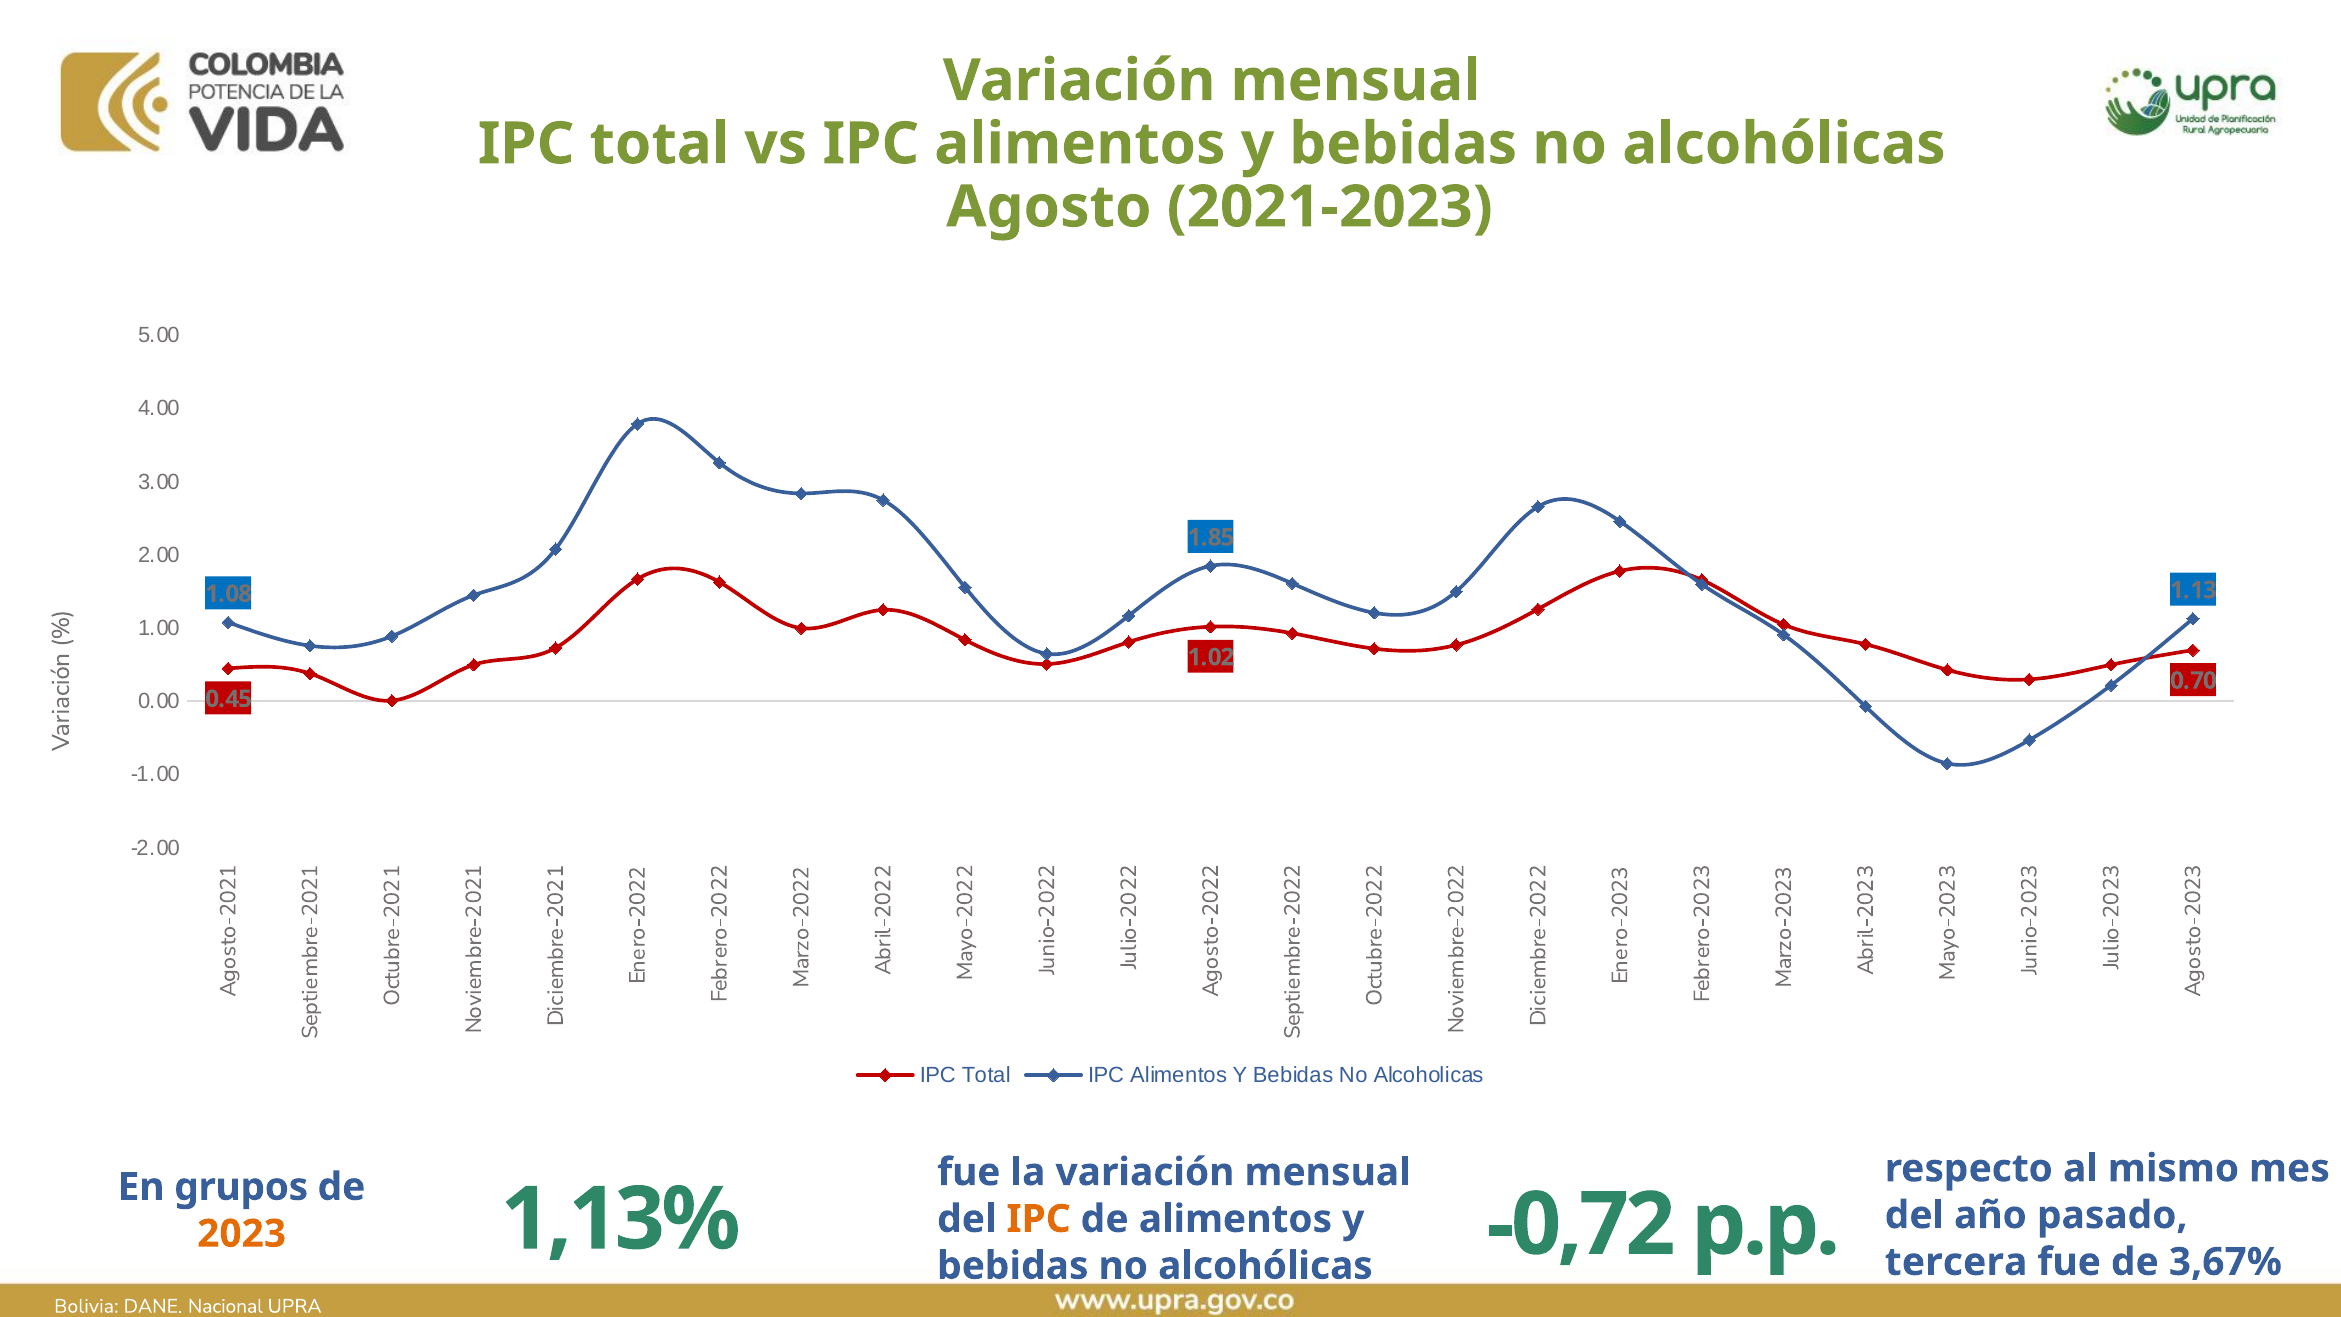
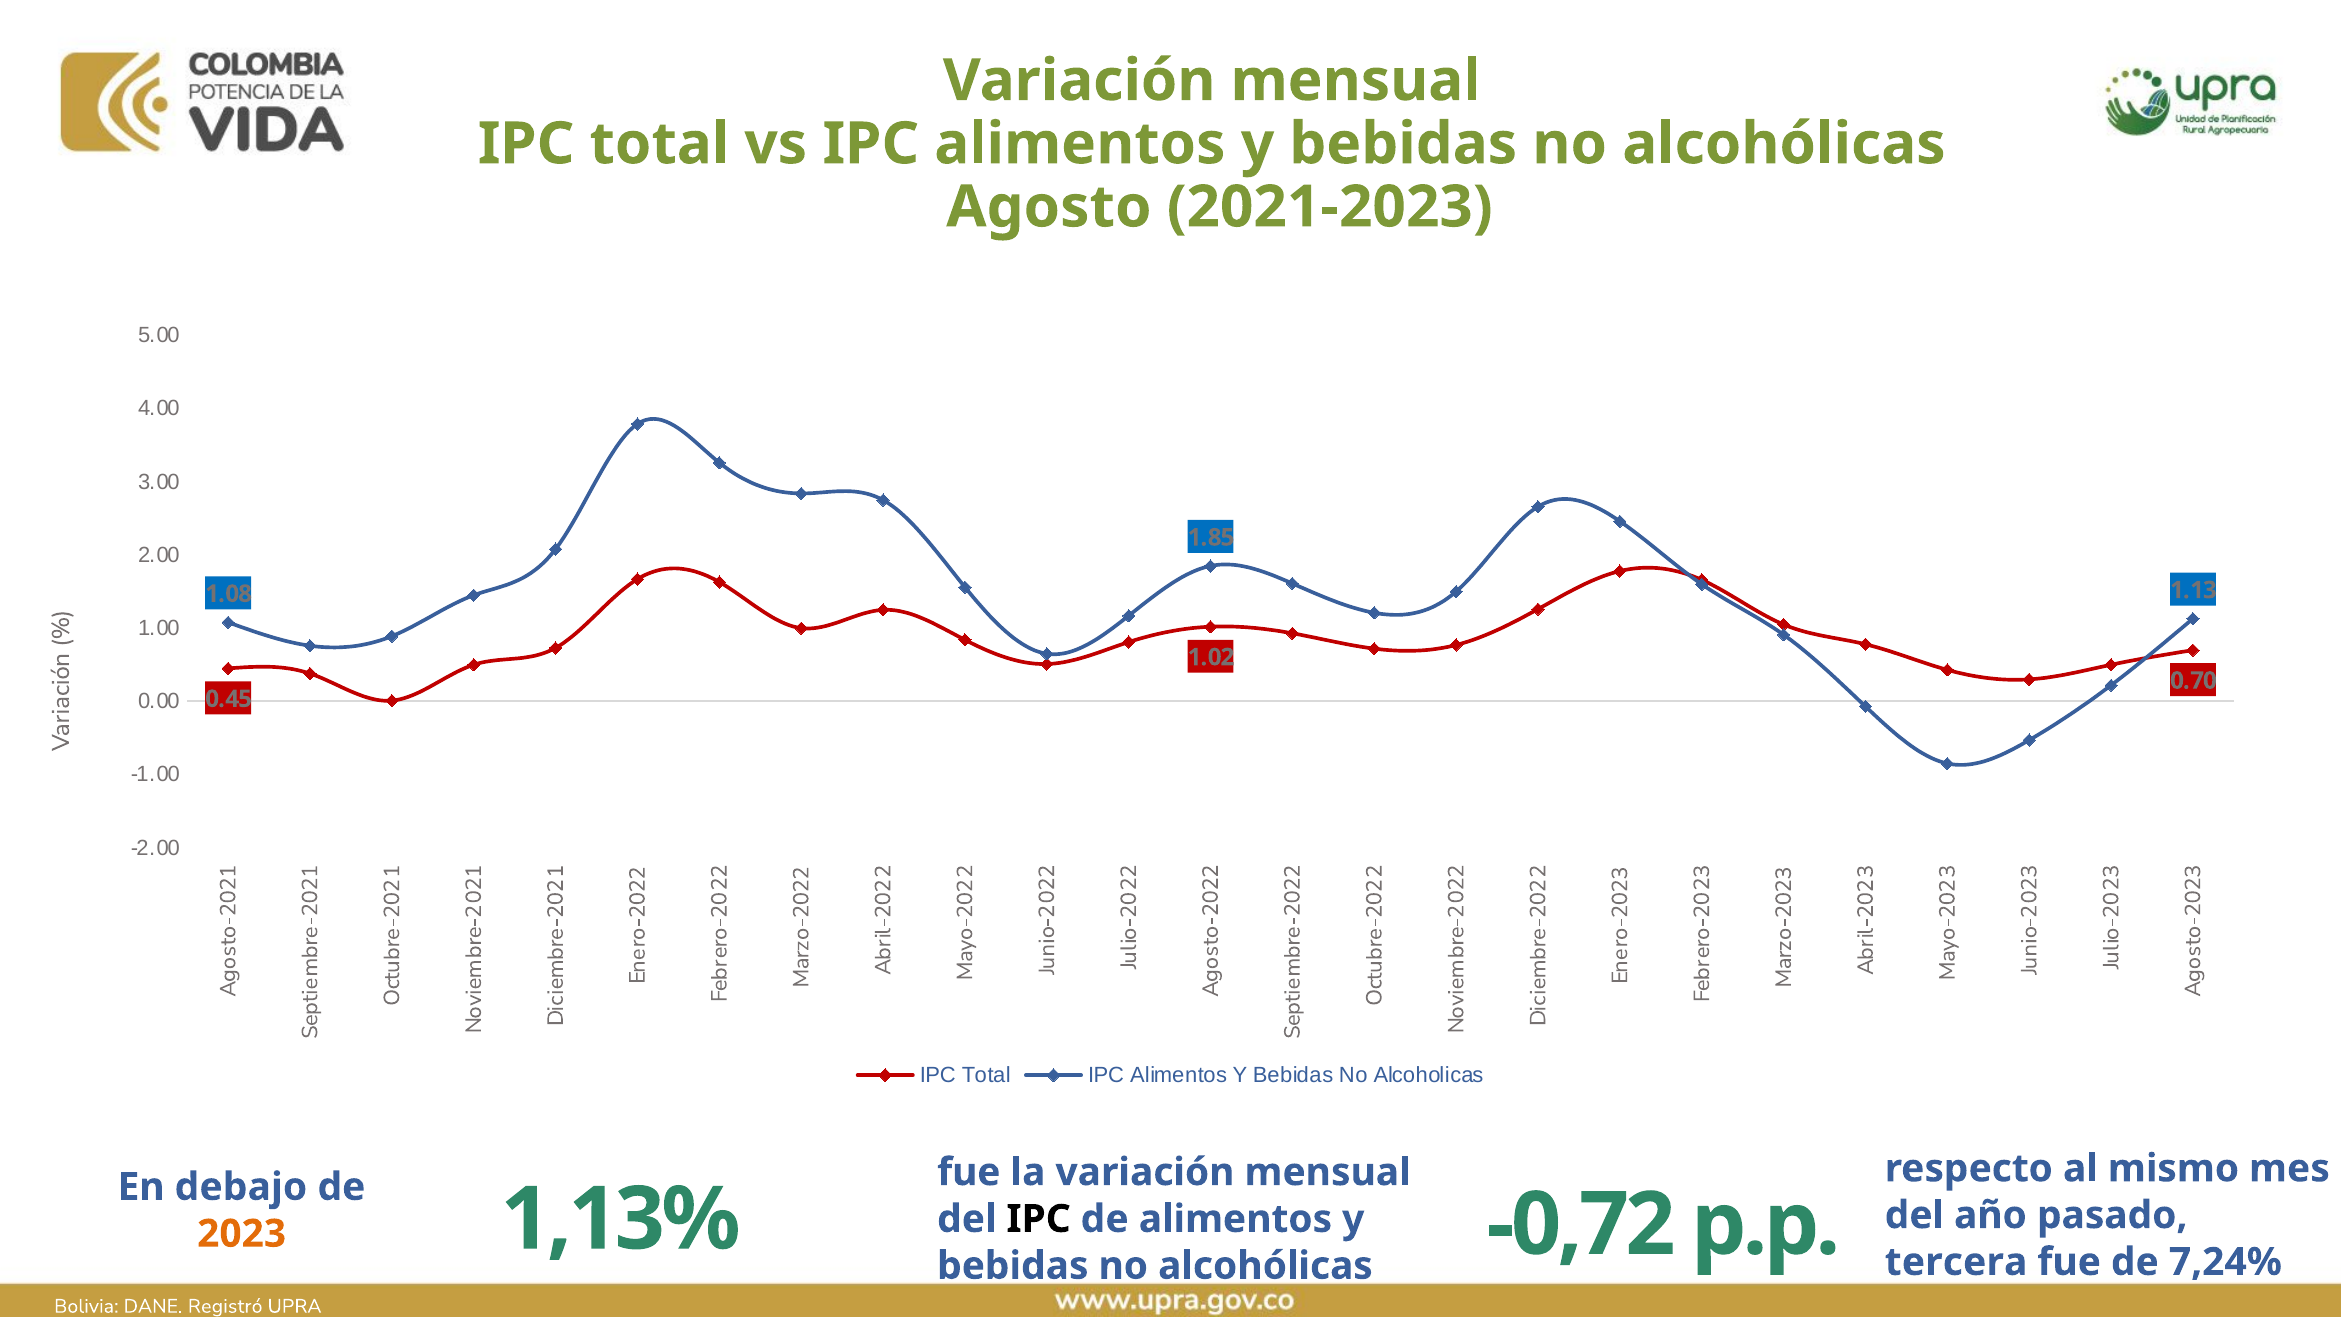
grupos: grupos -> debajo (241, 1187)
IPC colour: orange -> black (1039, 1219)
3,67%: 3,67% -> 7,24% (2225, 1262)
Nacional: Nacional -> Registró (225, 1306)
